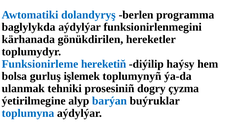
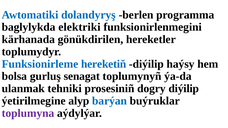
baglylykda aýdylýar: aýdylýar -> elektriki (79, 27)
işlemek: işlemek -> senagat (82, 76)
dogry çyzma: çyzma -> diýilip (184, 89)
toplumyna colour: blue -> purple (28, 113)
